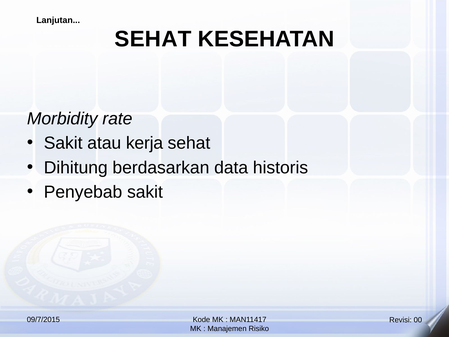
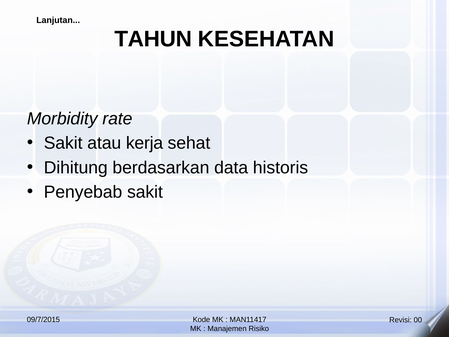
SEHAT: SEHAT -> TAHUN (153, 39)
